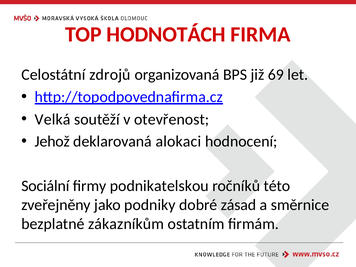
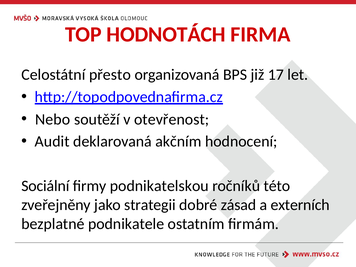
zdrojů: zdrojů -> přesto (110, 75)
69: 69 -> 17 (276, 75)
Velká: Velká -> Nebo (53, 119)
Jehož: Jehož -> Audit (52, 142)
alokaci: alokaci -> akčním (178, 142)
podniky: podniky -> strategii (150, 205)
směrnice: směrnice -> externích (300, 205)
zákazníkům: zákazníkům -> podnikatele (126, 224)
